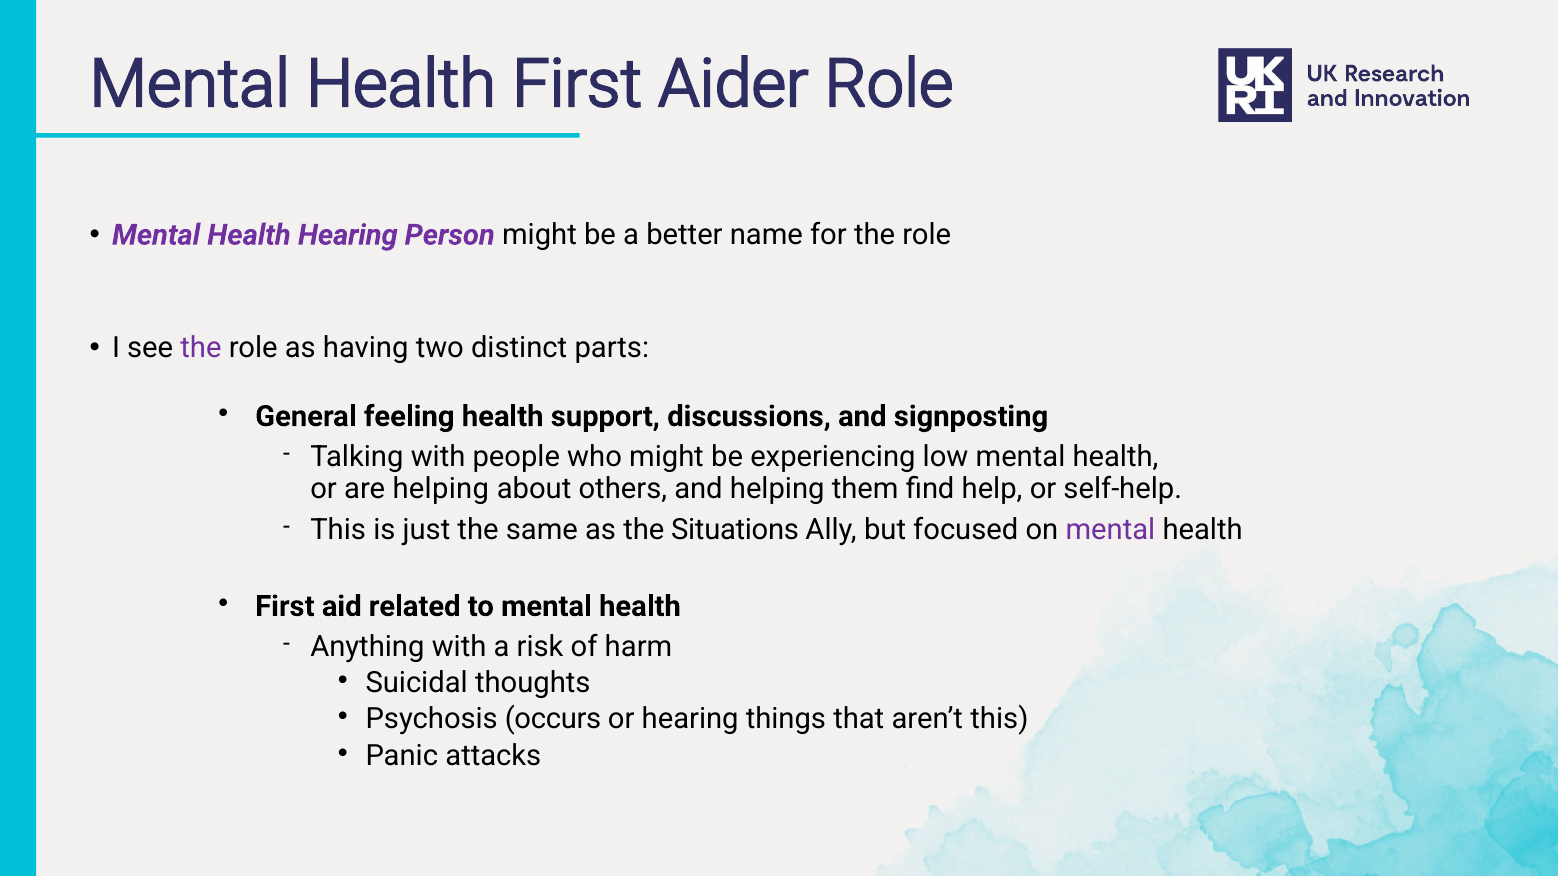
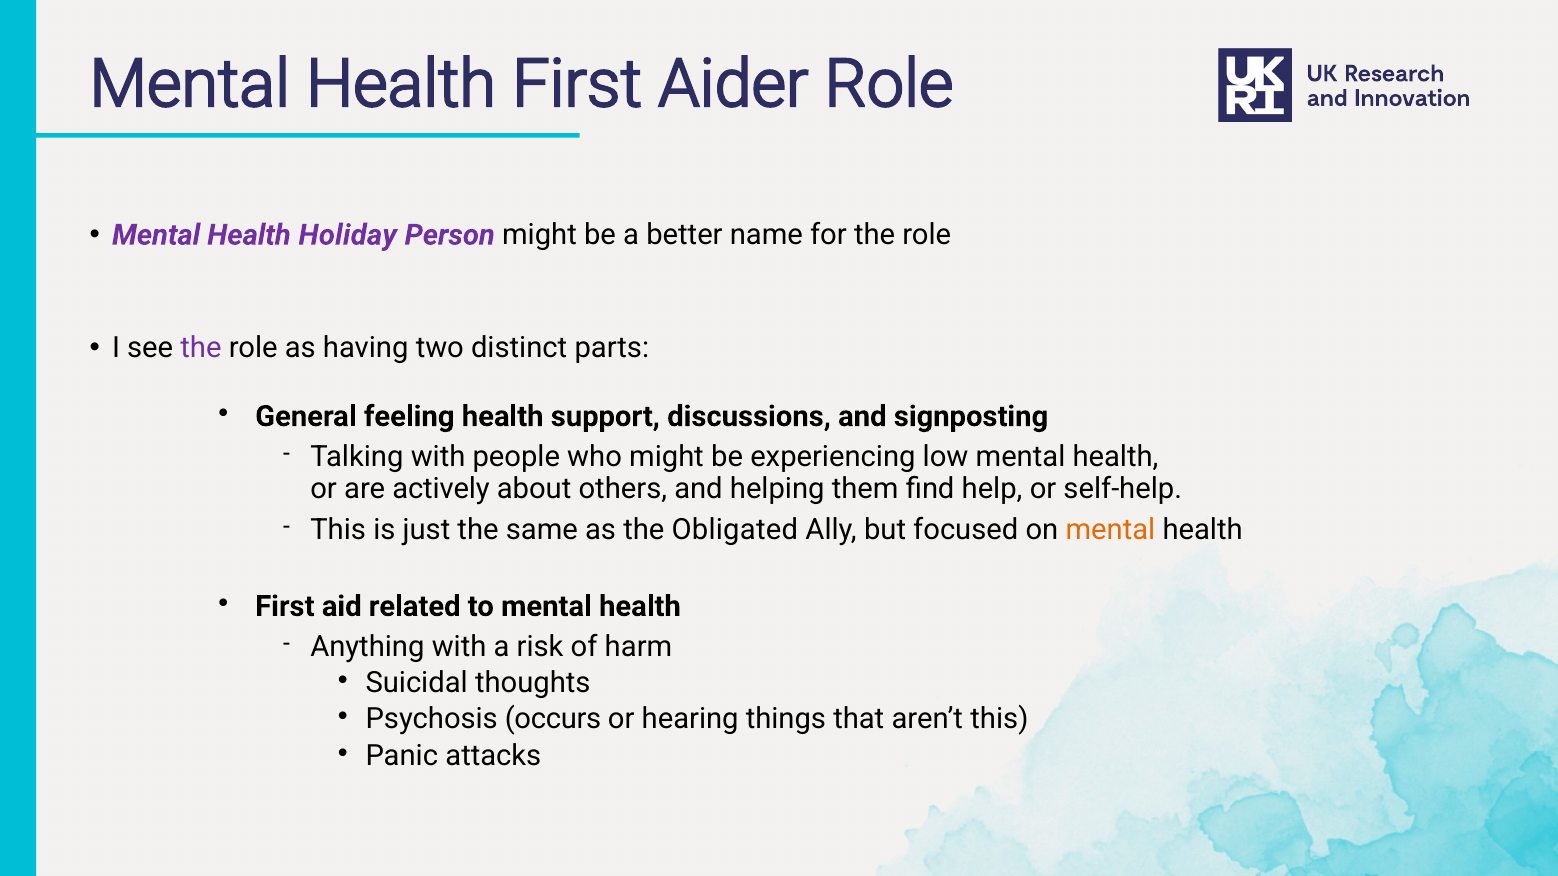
Health Hearing: Hearing -> Holiday (348, 235)
are helping: helping -> actively (441, 489)
Situations: Situations -> Obligated (735, 530)
mental colour: purple -> orange (1110, 530)
